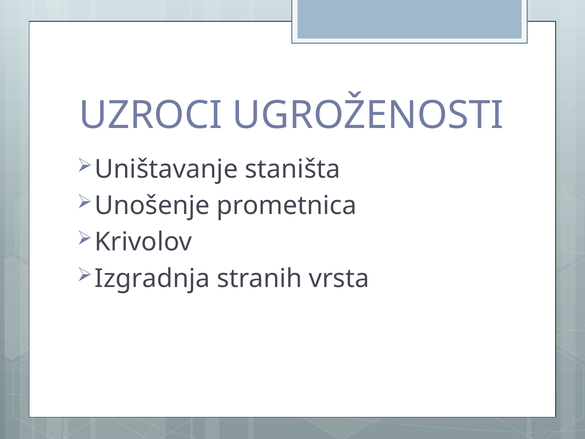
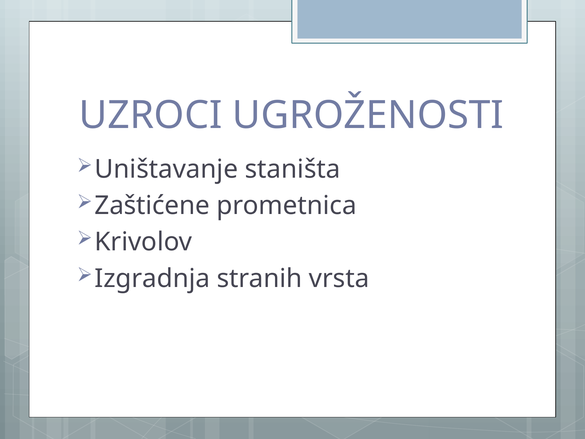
Unošenje: Unošenje -> Zaštićene (152, 205)
